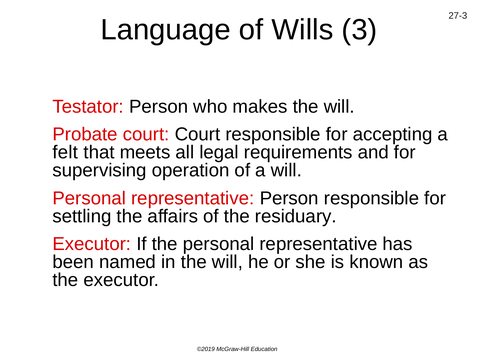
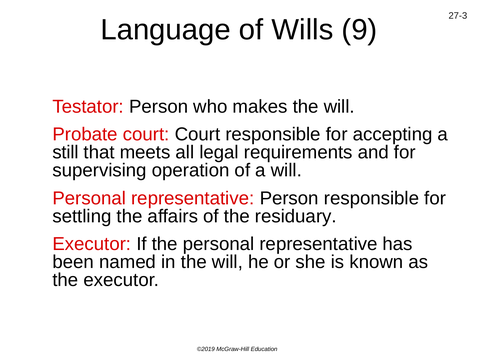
3: 3 -> 9 (359, 30)
felt: felt -> still (66, 152)
